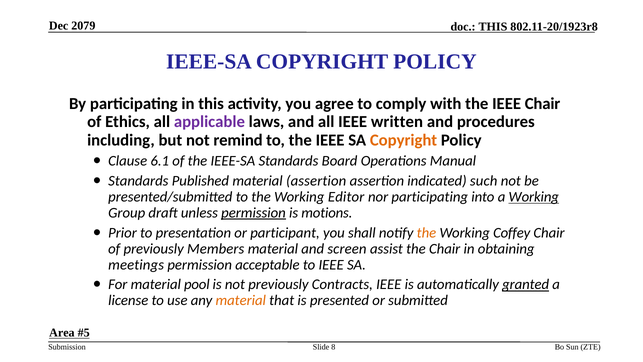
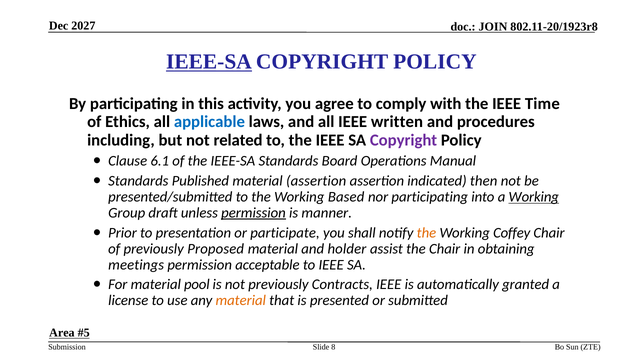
2079: 2079 -> 2027 (83, 26)
THIS: THIS -> JOIN (493, 27)
IEEE-SA underline: none -> present (209, 62)
IEEE Chair: Chair -> Time (542, 104)
applicable colour: purple -> blue (209, 122)
remind: remind -> related (238, 140)
Copyright colour: orange -> purple (404, 140)
such: such -> then (484, 181)
Editor: Editor -> Based (346, 197)
motions: motions -> manner (327, 213)
participant: participant -> participate (285, 233)
Members: Members -> Proposed (216, 249)
screen: screen -> holder (347, 249)
granted underline: present -> none (526, 284)
